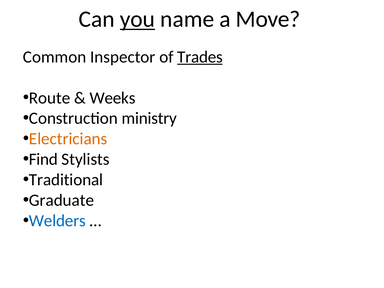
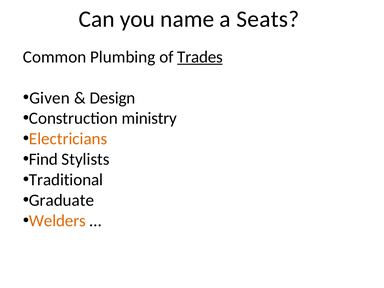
you underline: present -> none (137, 19)
Move: Move -> Seats (268, 19)
Inspector: Inspector -> Plumbing (123, 57)
Route: Route -> Given (50, 98)
Weeks: Weeks -> Design (112, 98)
Welders colour: blue -> orange (57, 221)
